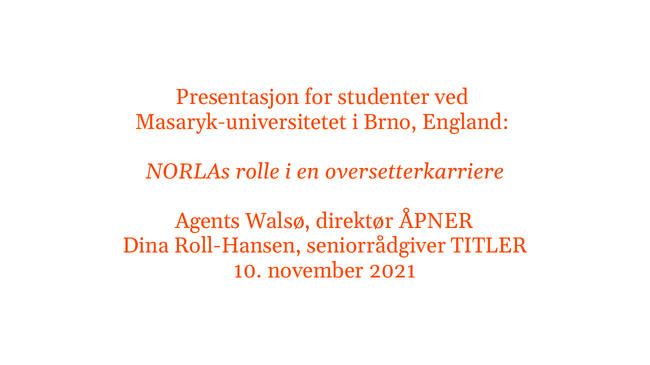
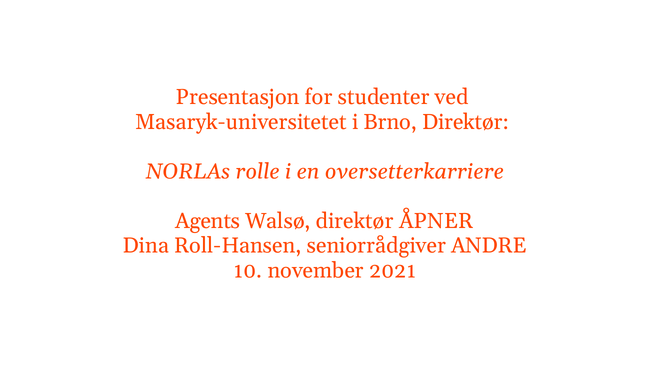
Brno England: England -> Direktør (466, 122)
TITLER: TITLER -> ANDRE (489, 246)
